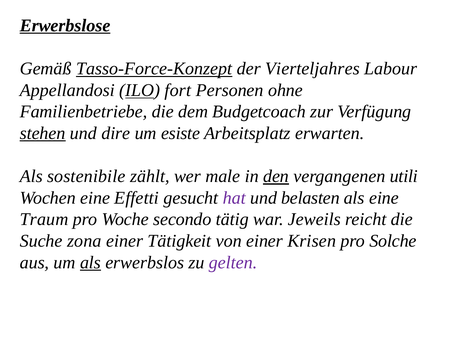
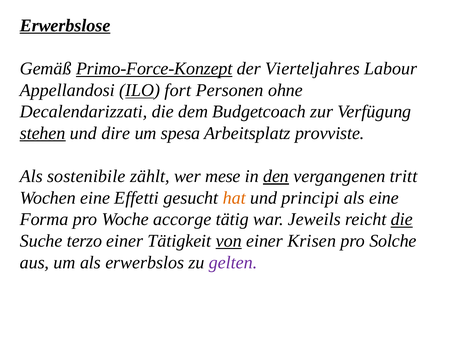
Tasso-Force-Konzept: Tasso-Force-Konzept -> Primo-Force-Konzept (154, 69)
Familienbetriebe: Familienbetriebe -> Decalendarizzati (84, 112)
esiste: esiste -> spesa (181, 133)
erwarten: erwarten -> provviste (330, 133)
male: male -> mese (223, 177)
utili: utili -> tritt (404, 177)
hat colour: purple -> orange (234, 198)
belasten: belasten -> principi (310, 198)
Traum: Traum -> Forma (44, 220)
secondo: secondo -> accorge (182, 220)
die underline: none -> present (402, 220)
zona: zona -> terzo (85, 241)
von underline: none -> present (229, 241)
als underline: present -> none (90, 263)
